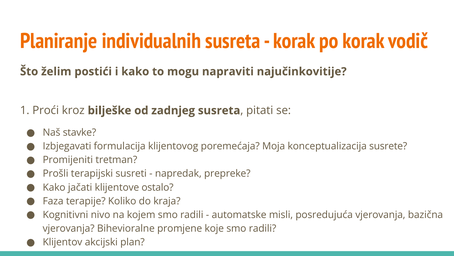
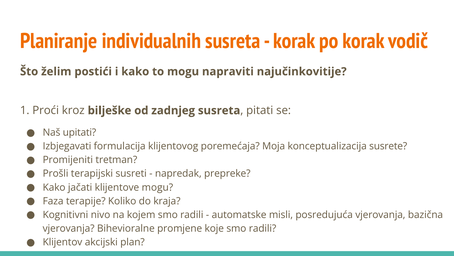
stavke: stavke -> upitati (79, 132)
klijentove ostalo: ostalo -> mogu (157, 187)
